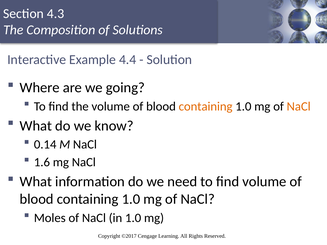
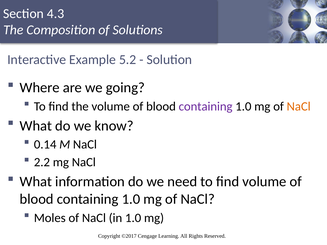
4.4: 4.4 -> 5.2 (128, 60)
containing colour: orange -> purple (206, 106)
1.6: 1.6 -> 2.2 (42, 162)
